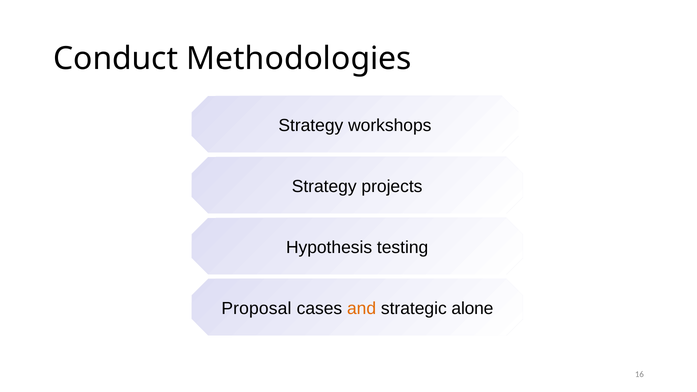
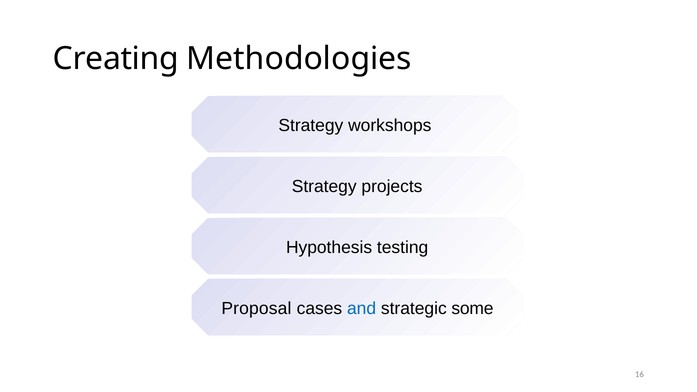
Conduct: Conduct -> Creating (116, 59)
and colour: orange -> blue (362, 308)
alone: alone -> some (472, 308)
